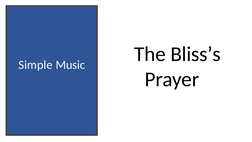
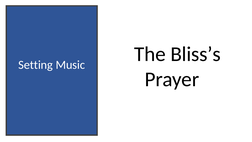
Simple: Simple -> Setting (36, 65)
